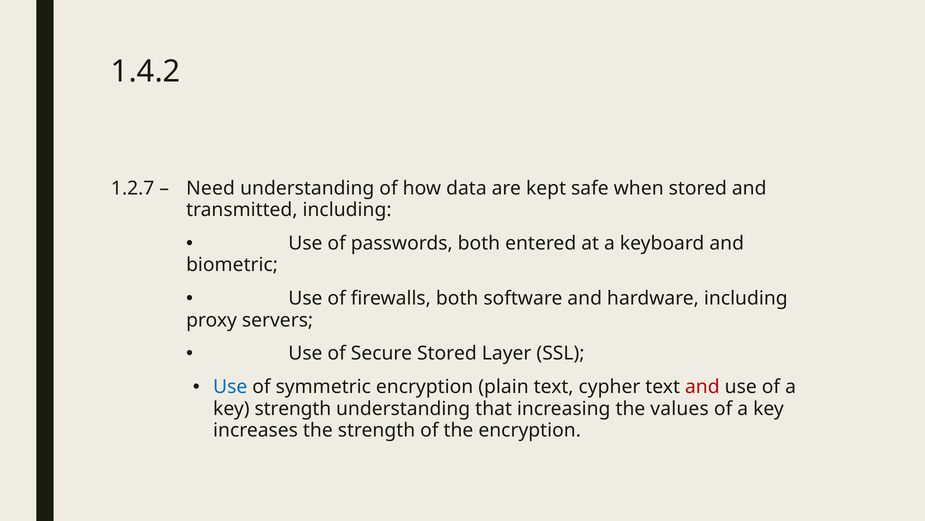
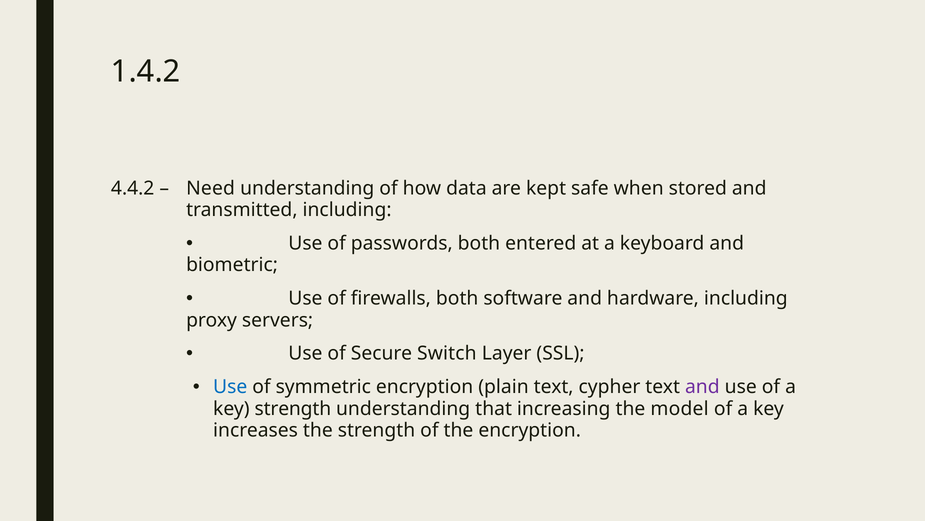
1.2.7: 1.2.7 -> 4.4.2 (133, 188)
Secure Stored: Stored -> Switch (447, 353)
and colour: red -> purple (702, 386)
values: values -> model (680, 408)
